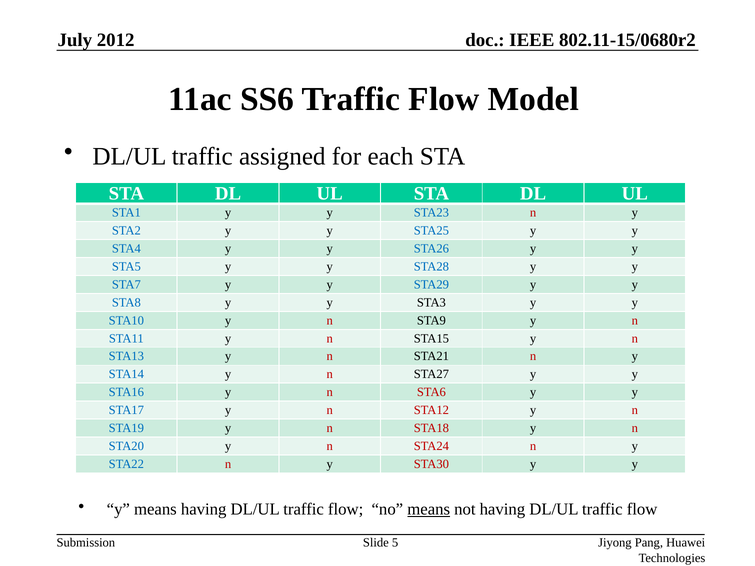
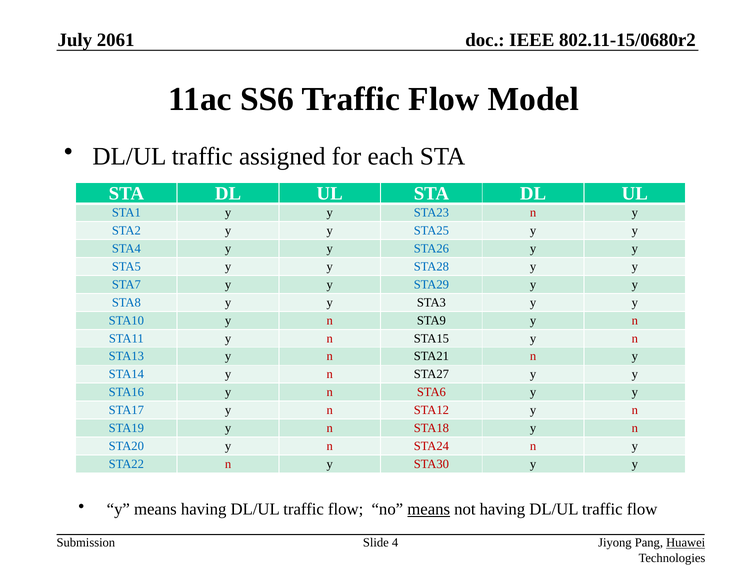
2012: 2012 -> 2061 (116, 40)
5: 5 -> 4 (395, 543)
Huawei underline: none -> present (686, 543)
